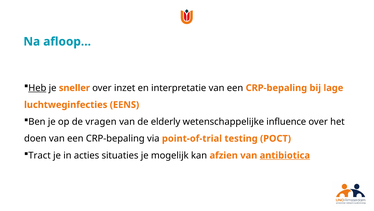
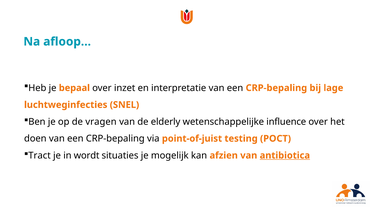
Heb underline: present -> none (37, 88)
sneller: sneller -> bepaal (74, 88)
EENS: EENS -> SNEL (124, 104)
point-of-trial: point-of-trial -> point-of-juist (192, 138)
acties: acties -> wordt (87, 155)
